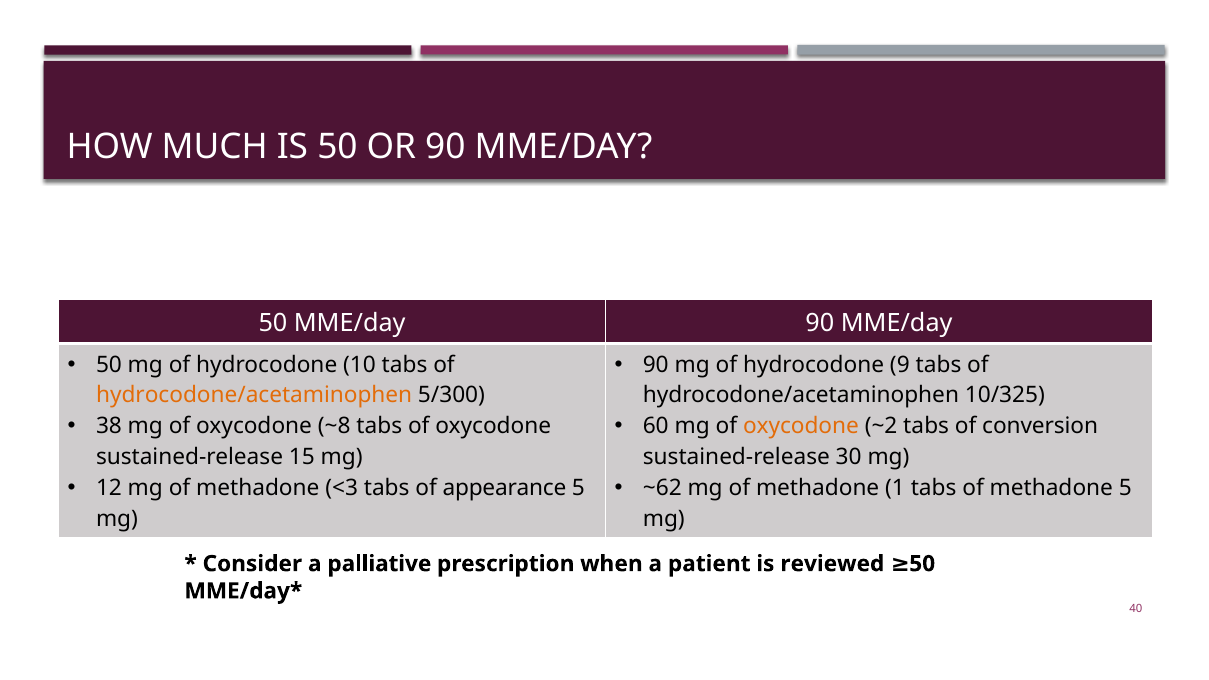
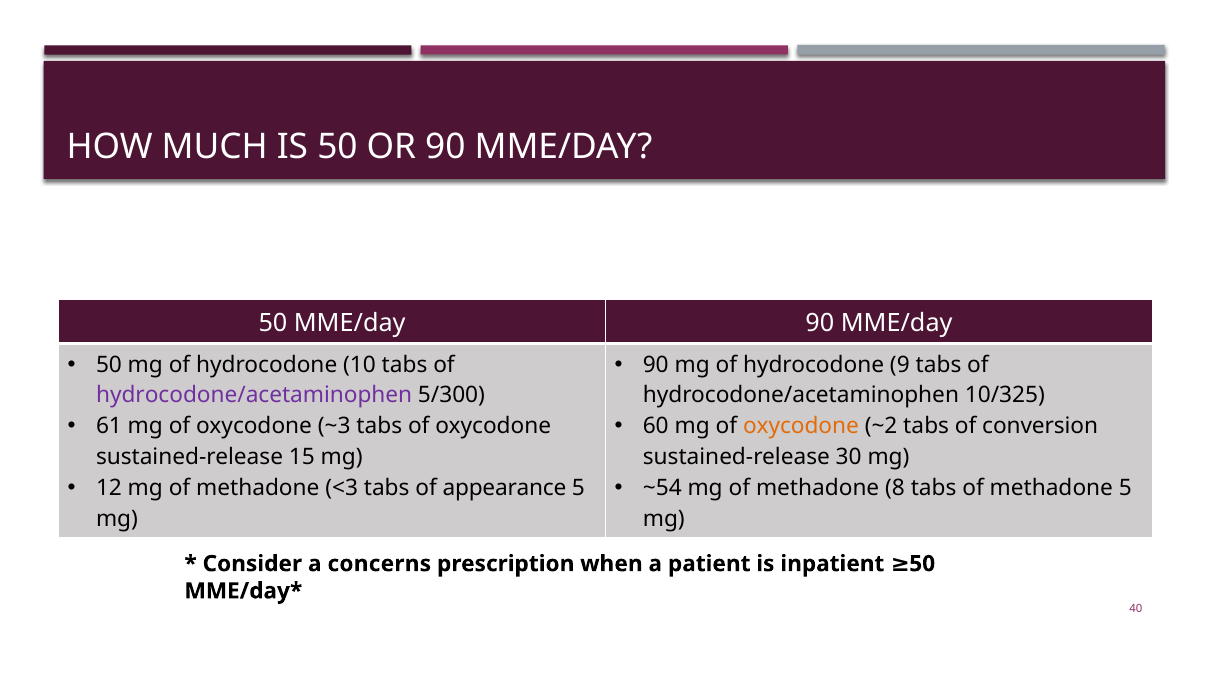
hydrocodone/acetaminophen colour: orange -> purple (254, 396)
38: 38 -> 61 (109, 426)
~8: ~8 -> ~3 (334, 426)
~62: ~62 -> ~54 (662, 488)
1: 1 -> 8 (895, 488)
palliative: palliative -> concerns (379, 564)
reviewed: reviewed -> inpatient (832, 564)
